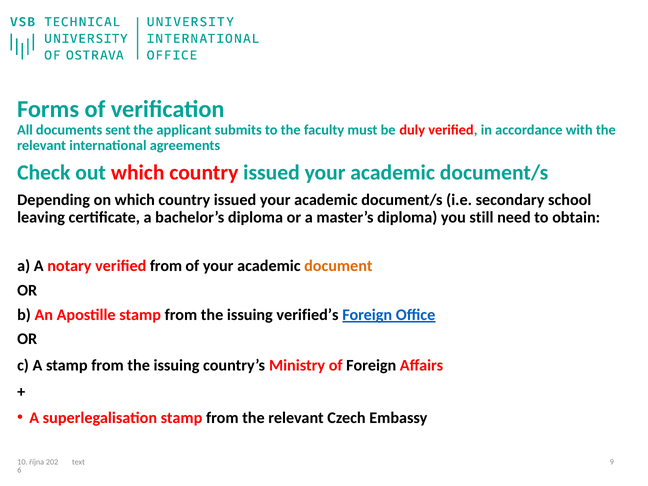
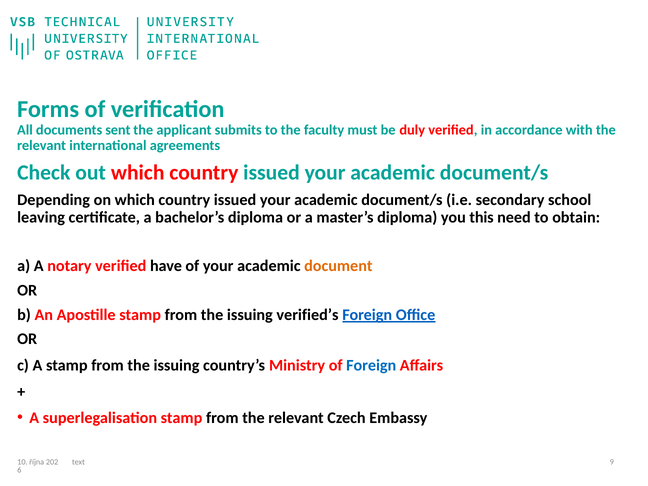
still: still -> this (482, 217)
verified from: from -> have (166, 266)
Foreign colour: black -> blue (371, 366)
